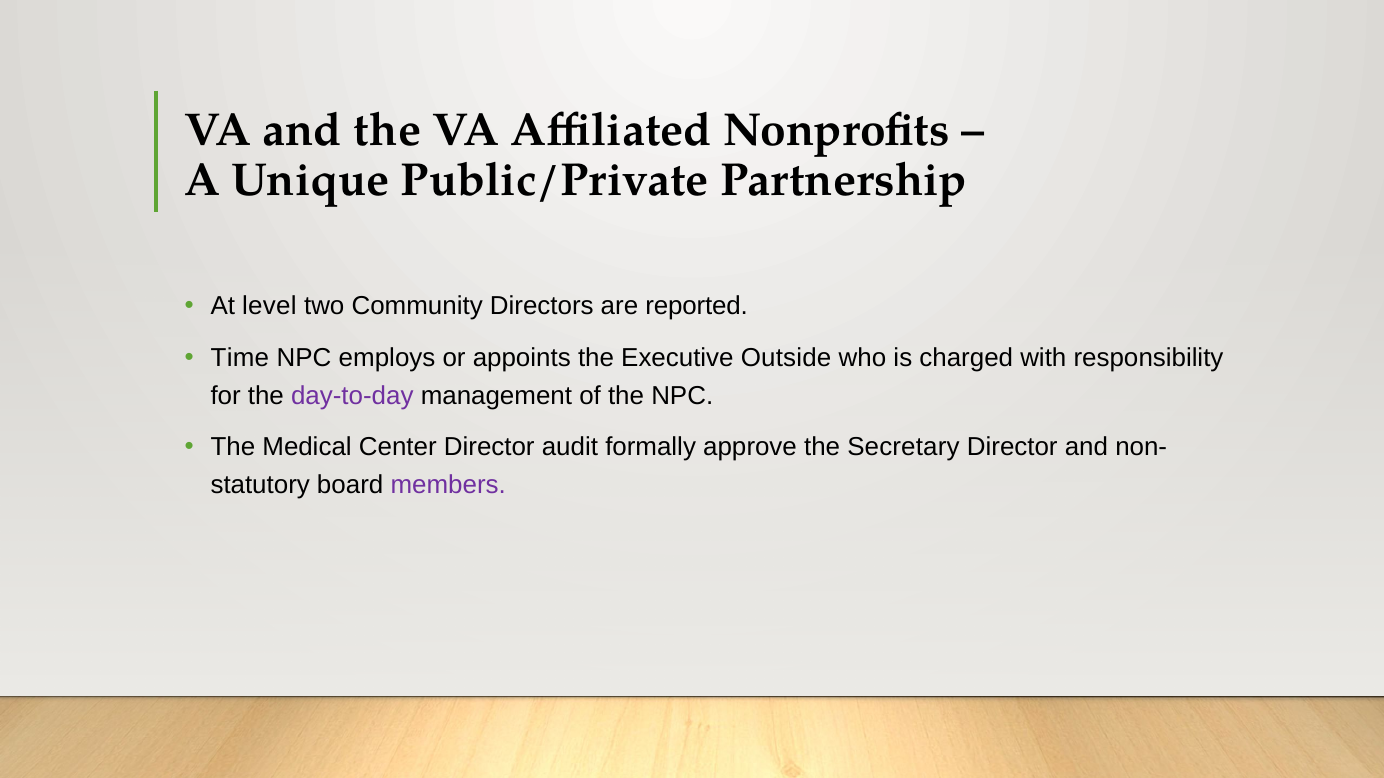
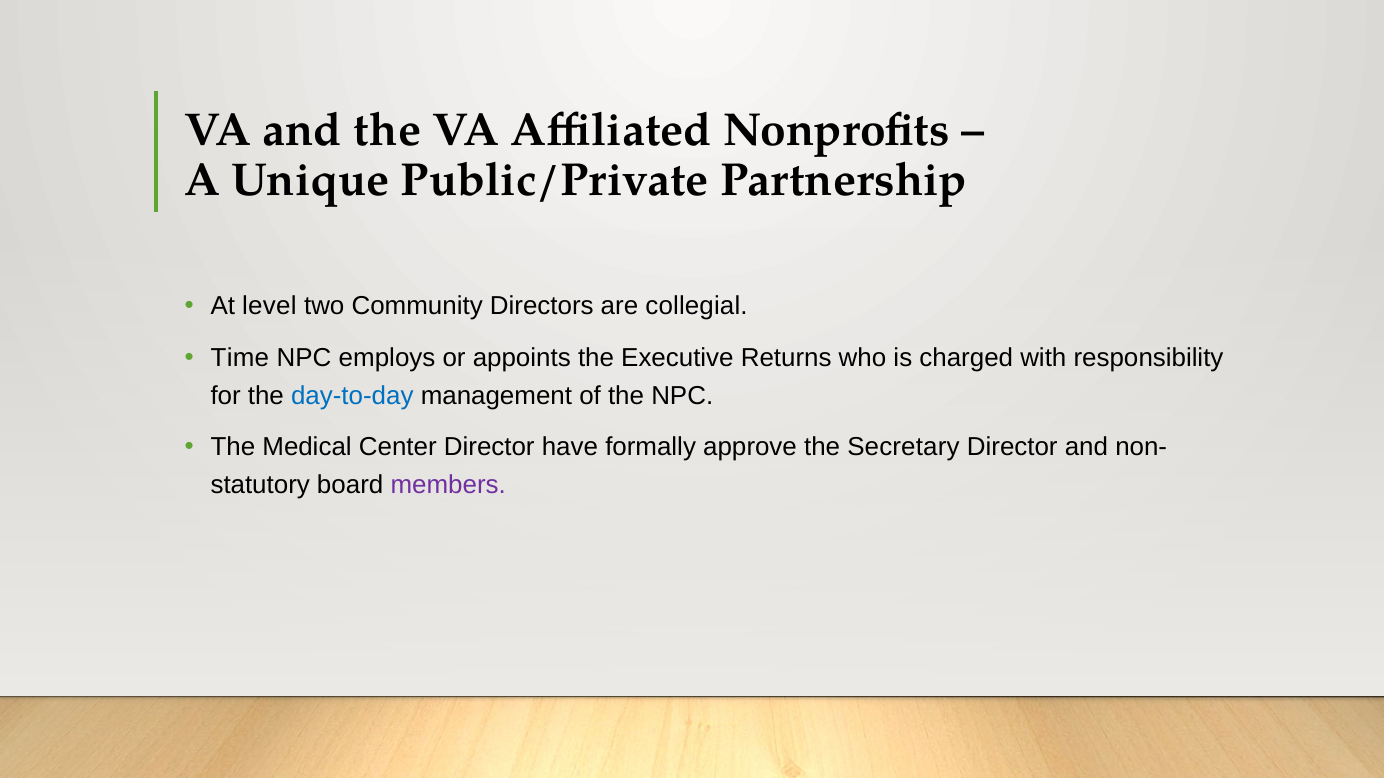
reported: reported -> collegial (697, 307)
Outside: Outside -> Returns (786, 358)
day-to-day colour: purple -> blue (352, 396)
audit: audit -> have (570, 448)
